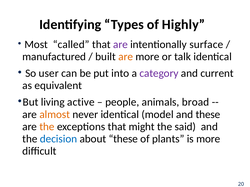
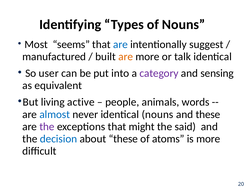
of Highly: Highly -> Nouns (184, 25)
called: called -> seems (71, 45)
are colour: purple -> blue (120, 45)
surface: surface -> suggest (206, 45)
current: current -> sensing (217, 73)
broad: broad -> words (196, 102)
almost colour: orange -> blue (55, 115)
identical model: model -> nouns (158, 115)
the colour: orange -> purple (47, 127)
plants: plants -> atoms (168, 139)
